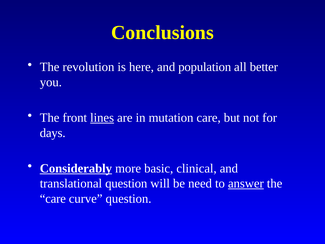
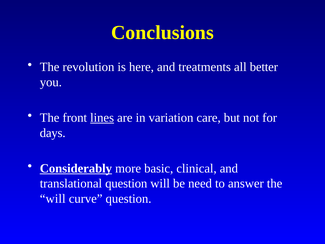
population: population -> treatments (205, 67)
mutation: mutation -> variation (171, 118)
answer underline: present -> none (246, 183)
care: care -> will (53, 199)
